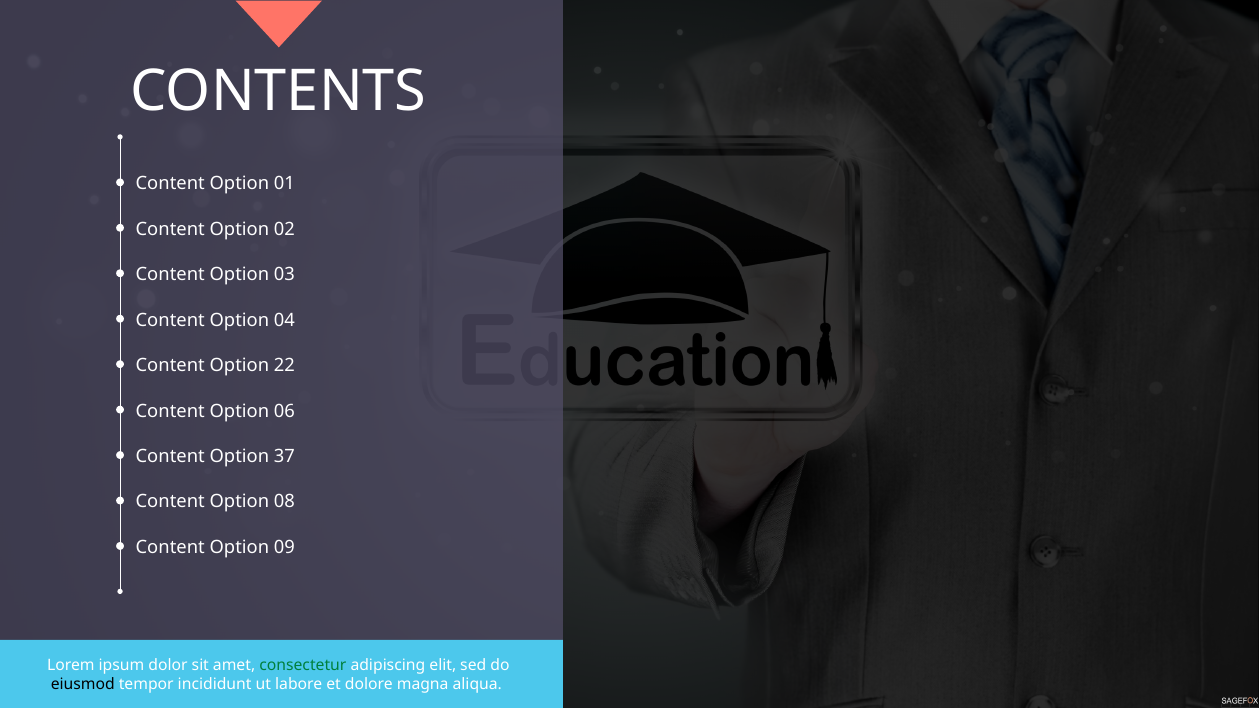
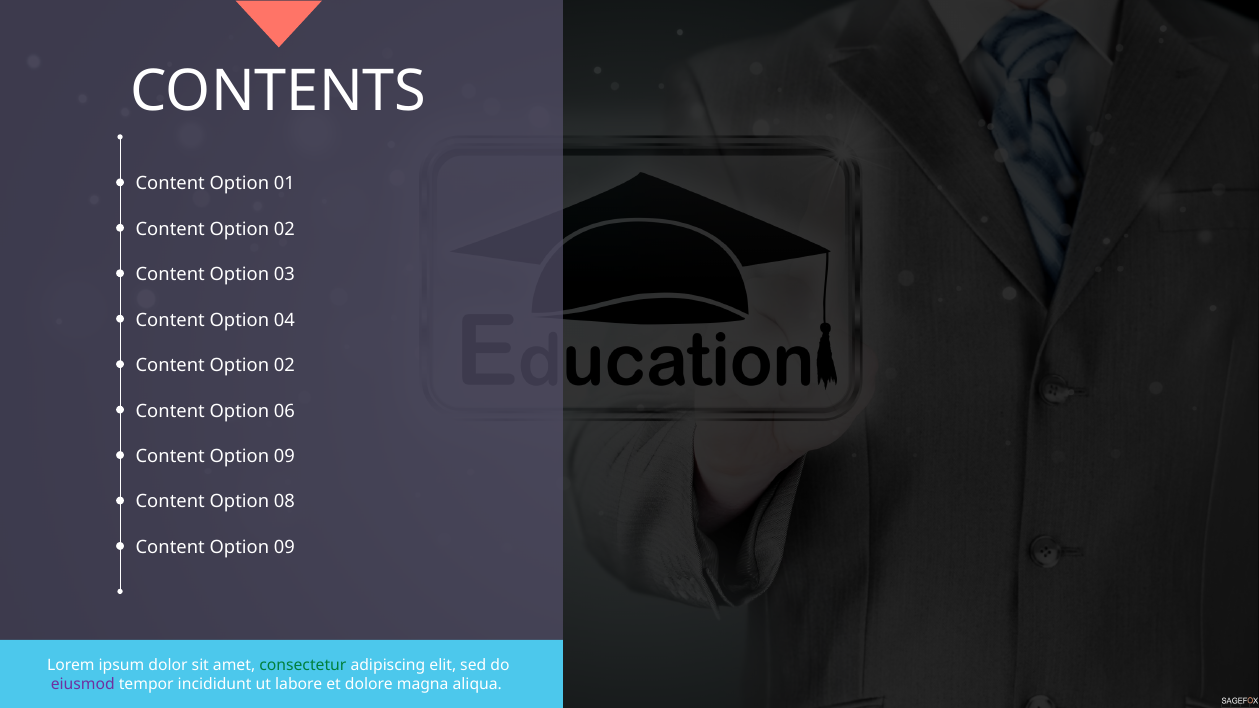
22: 22 -> 02 (284, 366)
37: 37 -> 09 (284, 456)
eiusmod colour: black -> purple (83, 684)
